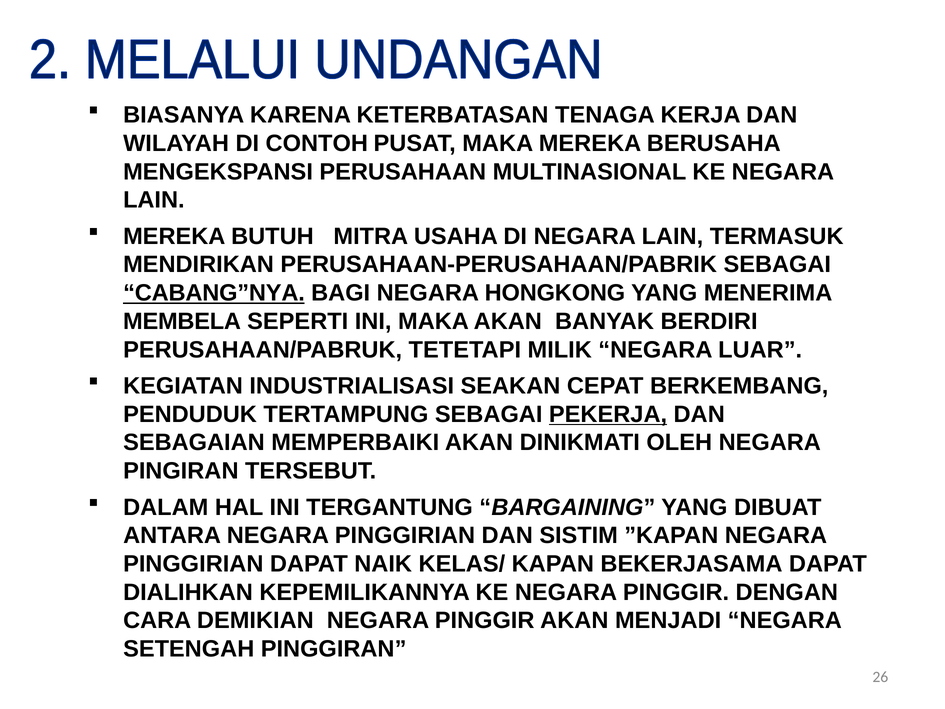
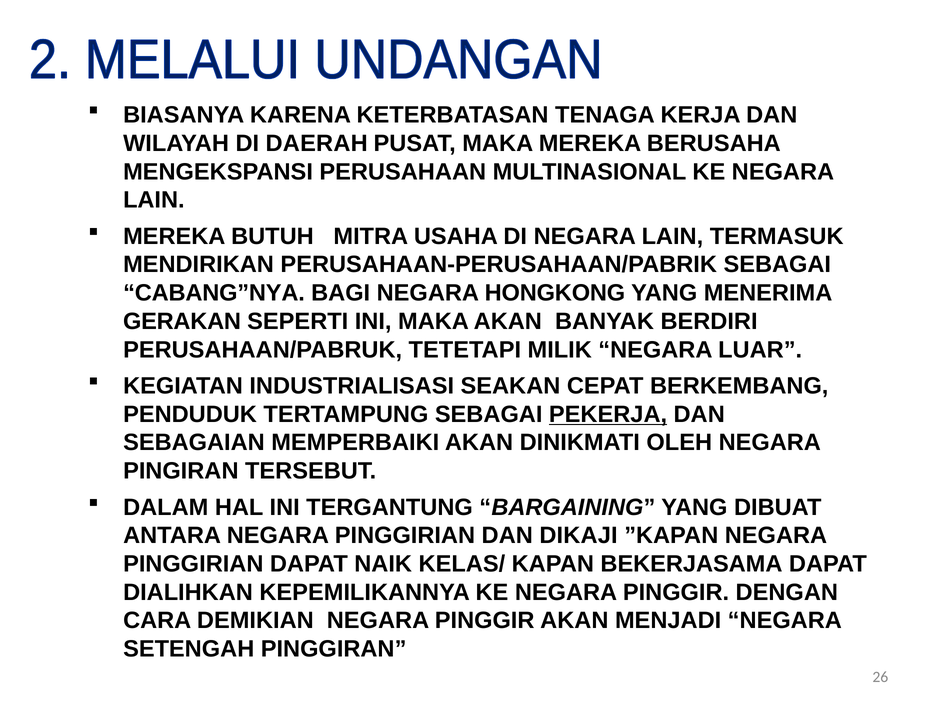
CONTOH: CONTOH -> DAERAH (317, 143)
CABANG”NYA underline: present -> none (214, 293)
MEMBELA: MEMBELA -> GERAKAN (182, 321)
SISTIM: SISTIM -> DIKAJI (578, 535)
